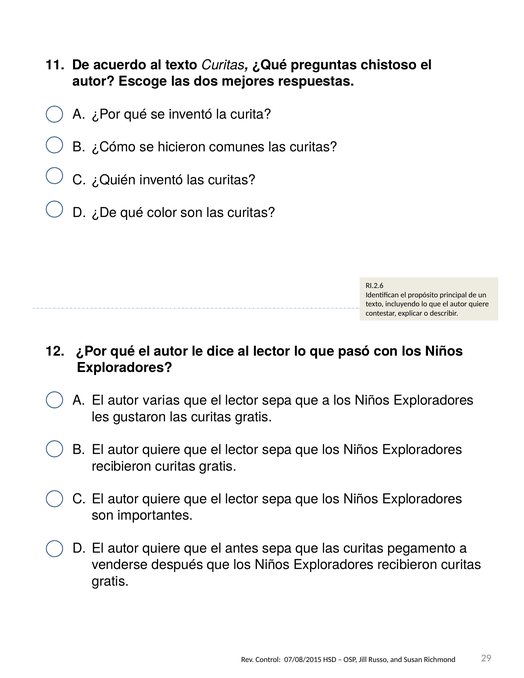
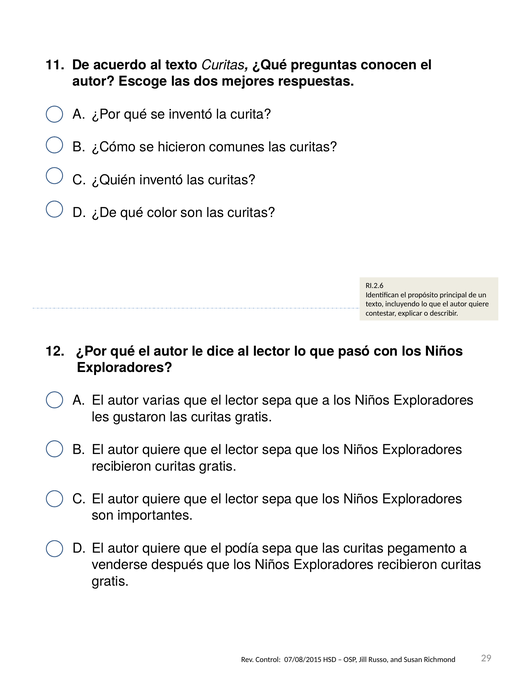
chistoso: chistoso -> conocen (389, 65)
antes: antes -> podía (242, 548)
